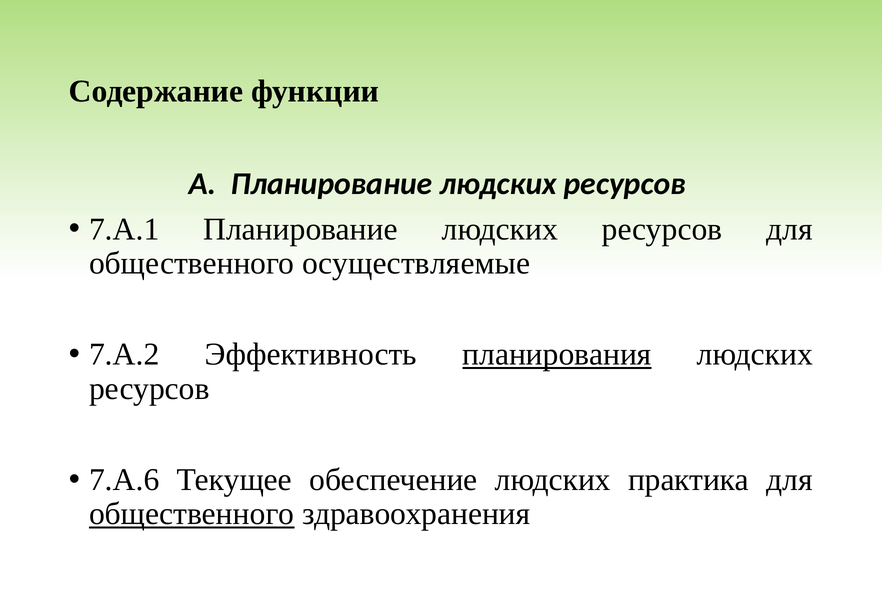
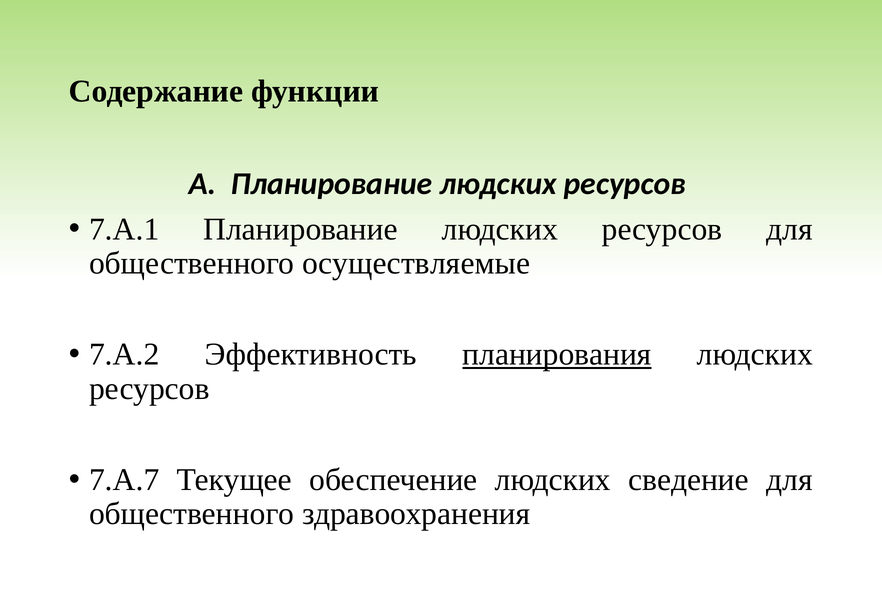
7.A.6: 7.A.6 -> 7.A.7 (124, 480)
практика: практика -> сведение (689, 480)
общественного underline: present -> none (192, 514)
